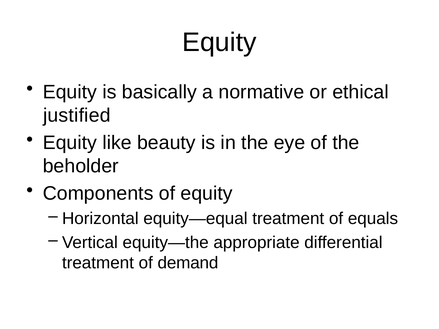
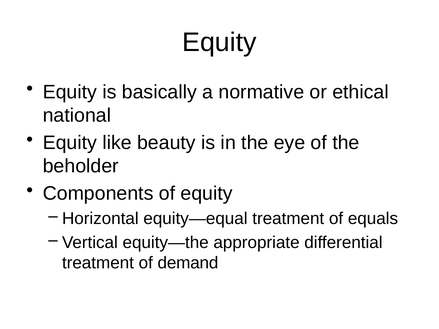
justified: justified -> national (77, 116)
